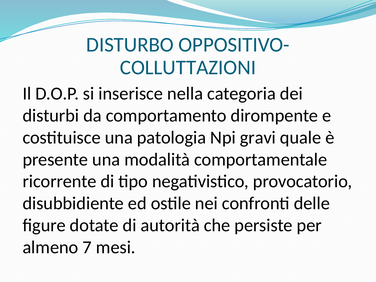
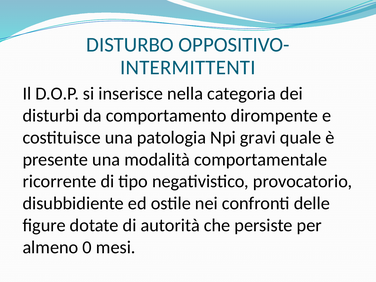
COLLUTTAZIONI: COLLUTTAZIONI -> INTERMITTENTI (188, 67)
7: 7 -> 0 (87, 247)
